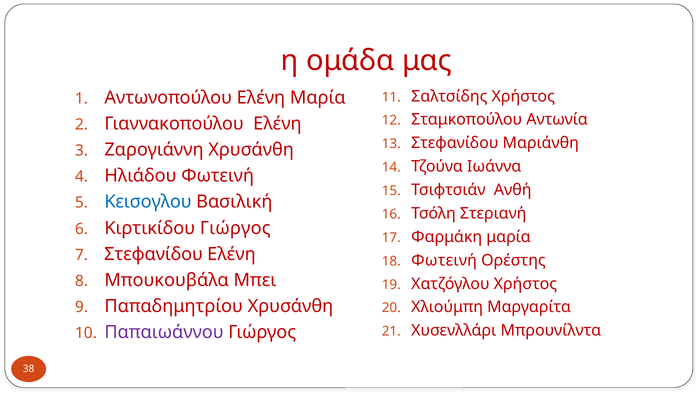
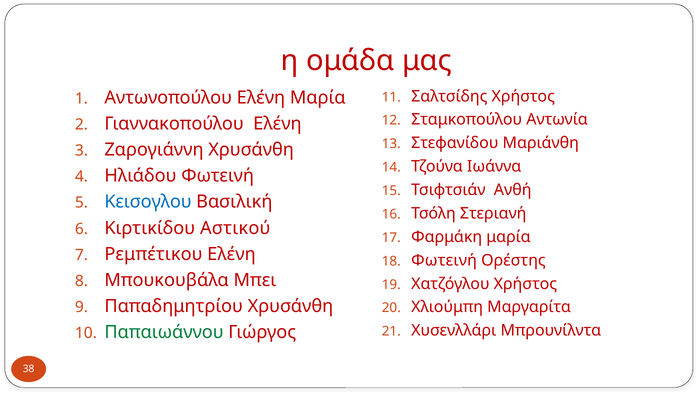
Κιρτικίδου Γιώργος: Γιώργος -> Αστικού (235, 228)
Στεφανίδου: Στεφανίδου -> Ρεμπέτικου (153, 254)
Παπαιωάννου colour: purple -> green (164, 332)
